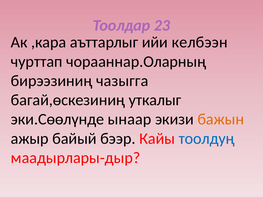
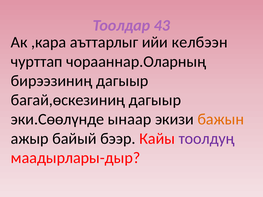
23: 23 -> 43 (162, 25)
бирээзиниң чазыгга: чазыгга -> дагыыр (122, 81)
багай,ѳскезиниң уткалыг: уткалыг -> дагыыр (155, 100)
тоолдуң colour: blue -> purple (207, 139)
